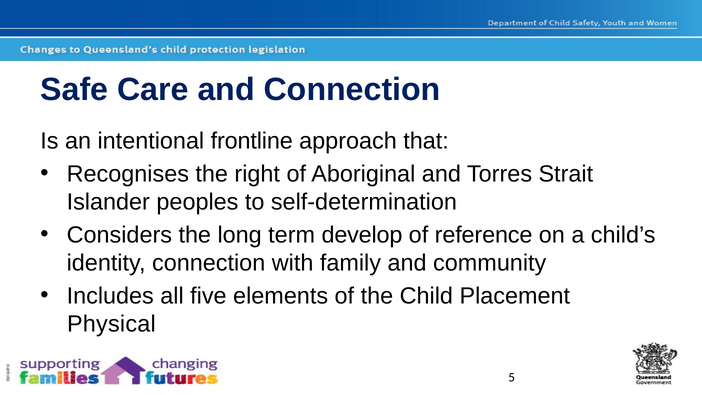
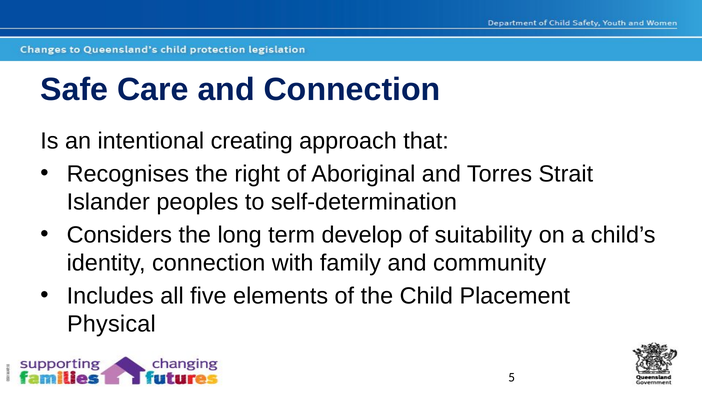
frontline: frontline -> creating (252, 141)
reference: reference -> suitability (483, 235)
